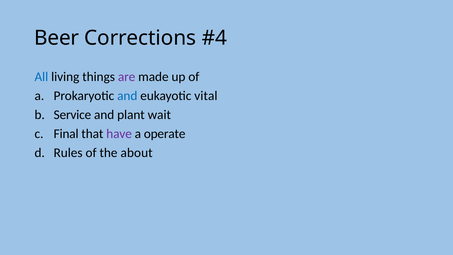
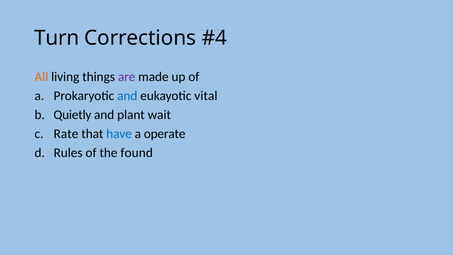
Beer: Beer -> Turn (57, 38)
All colour: blue -> orange (41, 77)
Service: Service -> Quietly (72, 115)
Final: Final -> Rate (66, 134)
have colour: purple -> blue (119, 134)
about: about -> found (137, 153)
